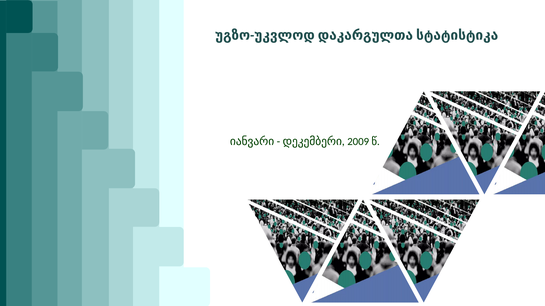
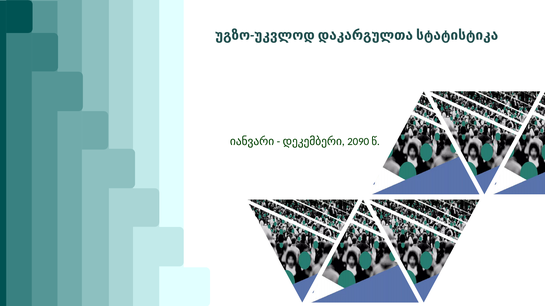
2009: 2009 -> 2090 (358, 142)
